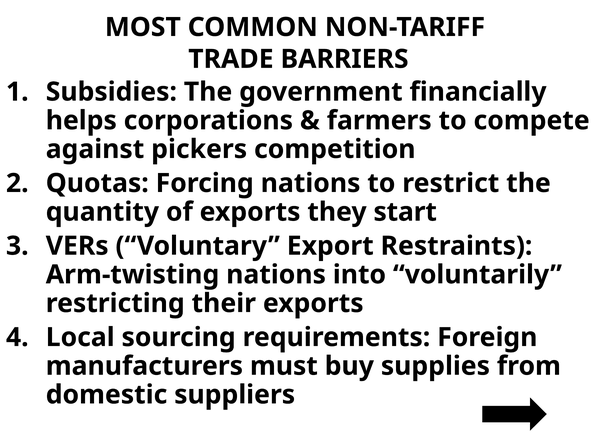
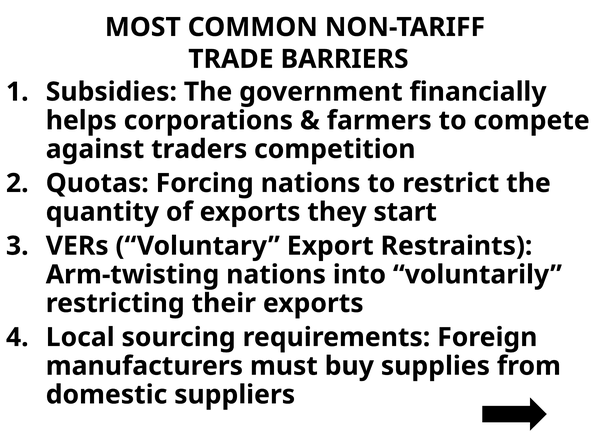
pickers: pickers -> traders (199, 149)
